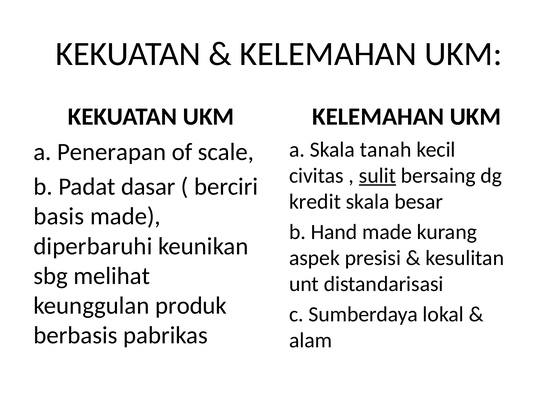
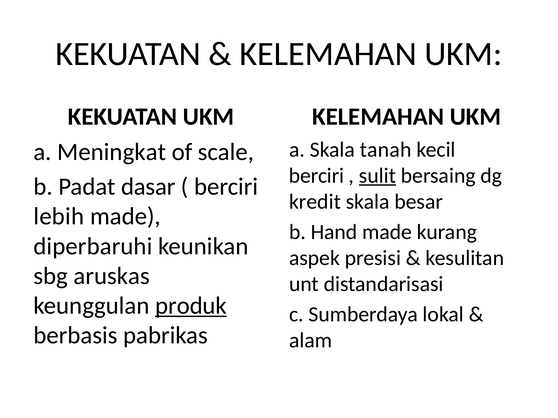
Penerapan: Penerapan -> Meningkat (112, 152)
civitas: civitas -> berciri (316, 176)
basis: basis -> lebih (59, 217)
melihat: melihat -> aruskas (112, 276)
produk underline: none -> present (191, 306)
